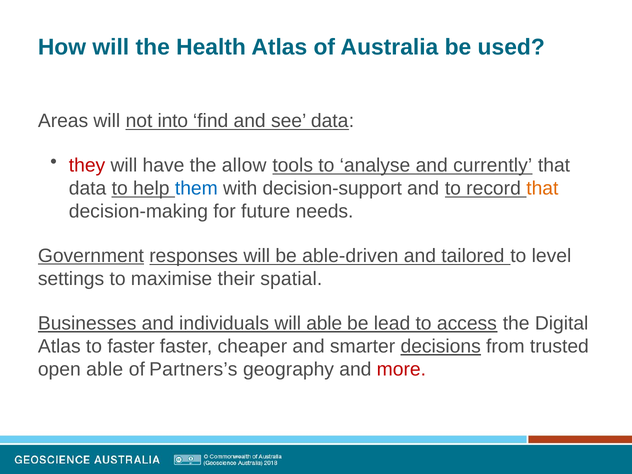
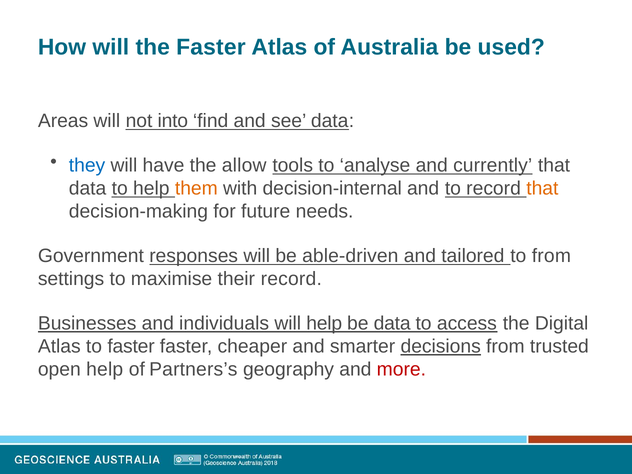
the Health: Health -> Faster (211, 47)
they colour: red -> blue (87, 165)
them colour: blue -> orange (196, 188)
decision-support: decision-support -> decision-internal (332, 188)
Government underline: present -> none (91, 256)
to level: level -> from (551, 256)
their spatial: spatial -> record (291, 279)
will able: able -> help (324, 323)
be lead: lead -> data (392, 323)
open able: able -> help (105, 370)
